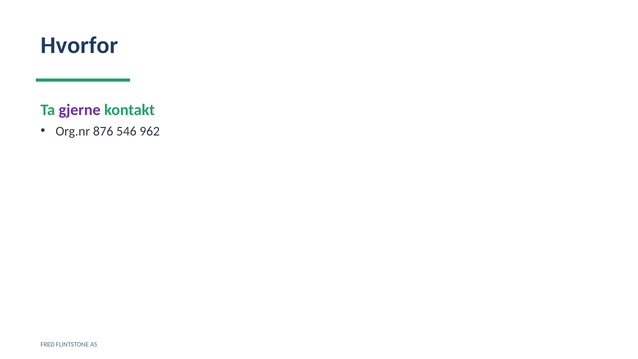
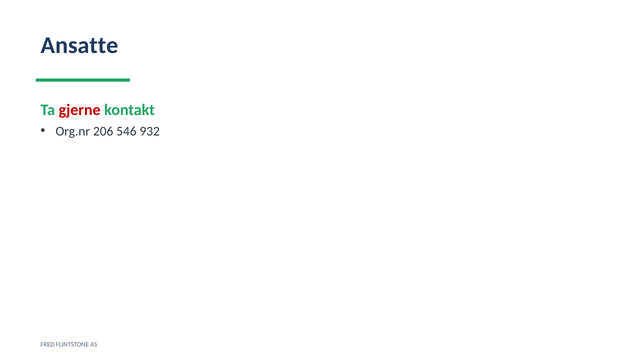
Hvorfor: Hvorfor -> Ansatte (79, 46)
gjerne colour: purple -> red (80, 110)
876: 876 -> 206 (103, 131)
962: 962 -> 932 (150, 131)
